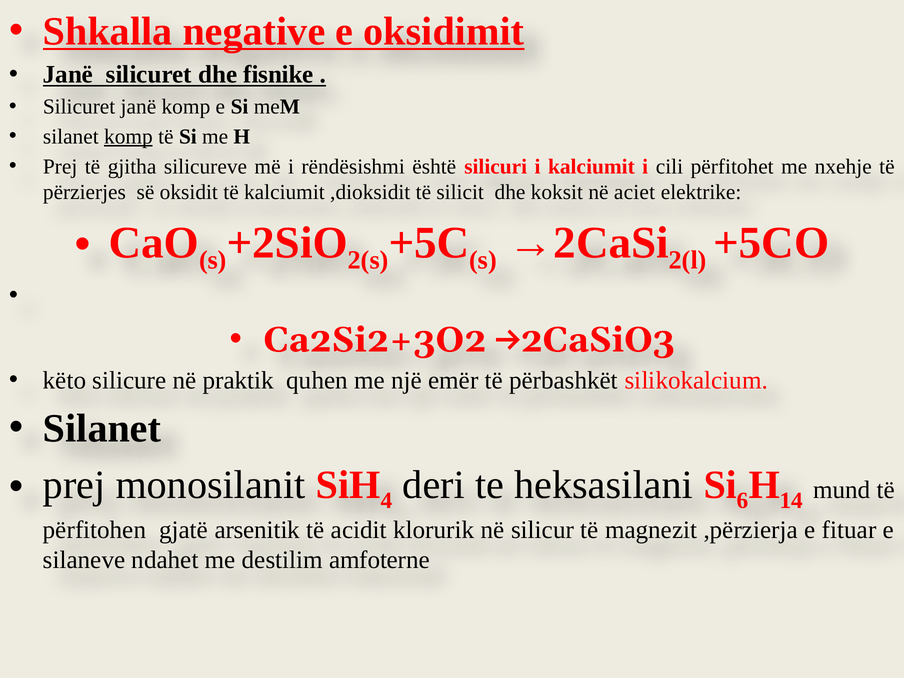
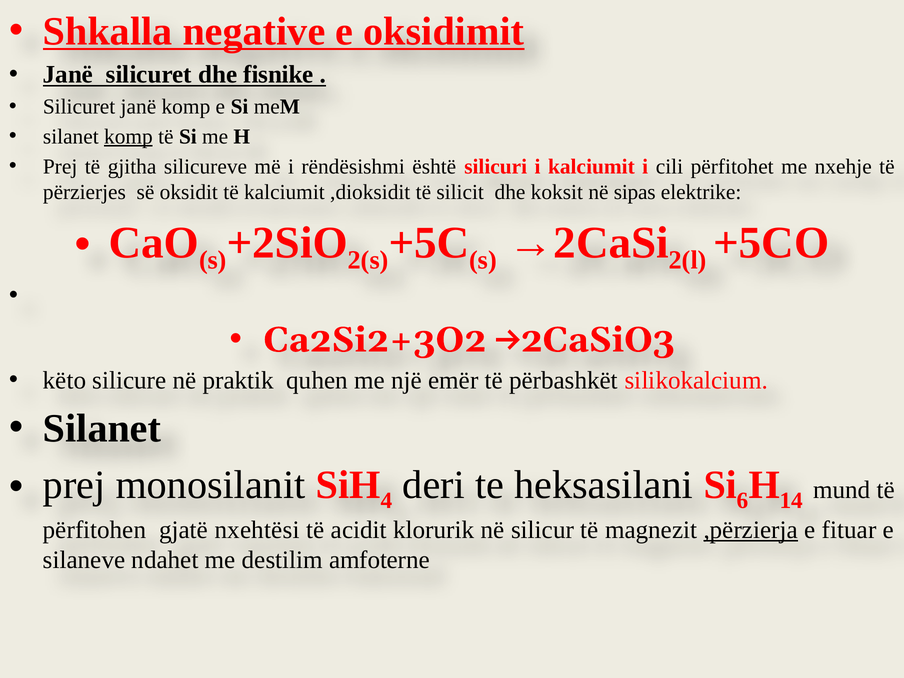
aciet: aciet -> sipas (635, 192)
arsenitik: arsenitik -> nxehtësi (257, 530)
,përzierja underline: none -> present (751, 530)
